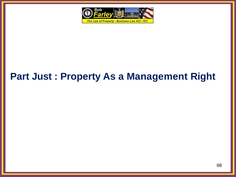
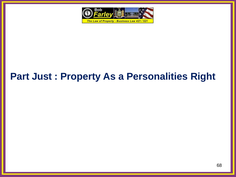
Management: Management -> Personalities (157, 77)
